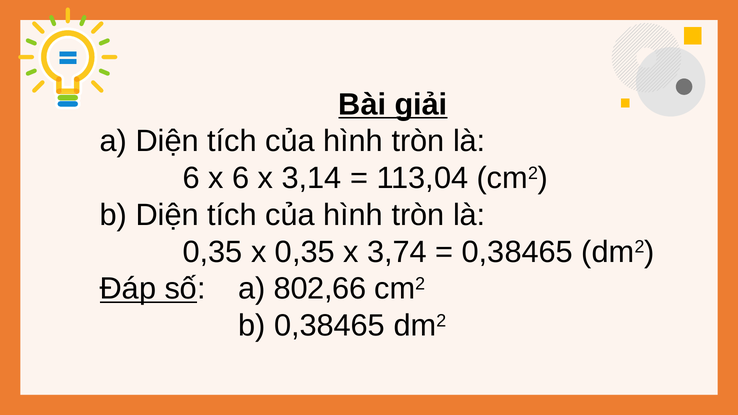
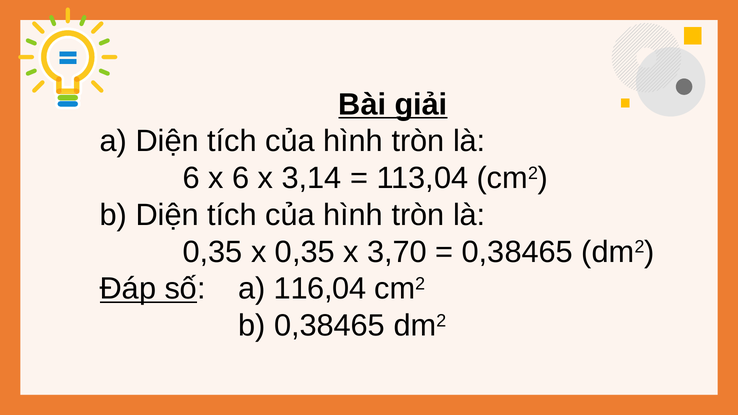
3,74: 3,74 -> 3,70 (397, 252)
802,66: 802,66 -> 116,04 (320, 289)
